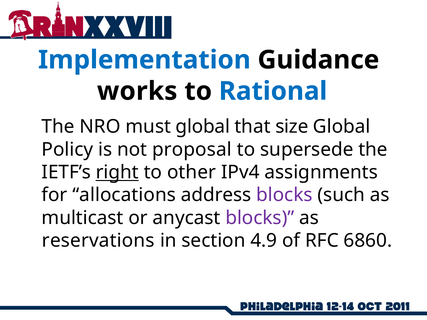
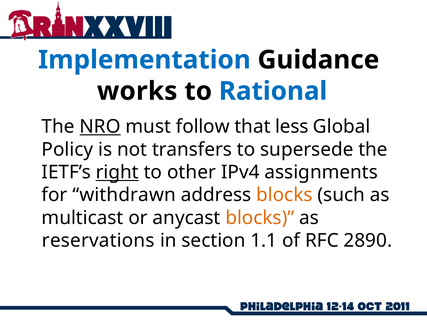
NRO underline: none -> present (100, 127)
must global: global -> follow (203, 127)
size: size -> less (292, 127)
proposal: proposal -> transfers (192, 150)
allocations: allocations -> withdrawn (124, 195)
blocks colour: purple -> orange (284, 195)
blocks colour: purple -> orange (260, 218)
4.9: 4.9 -> 1.1 (264, 241)
6860: 6860 -> 2890 (368, 241)
